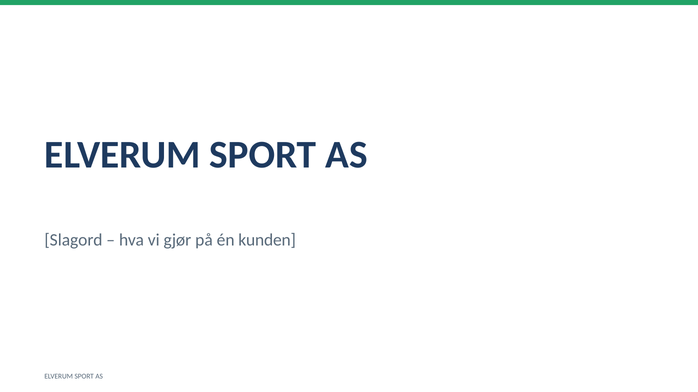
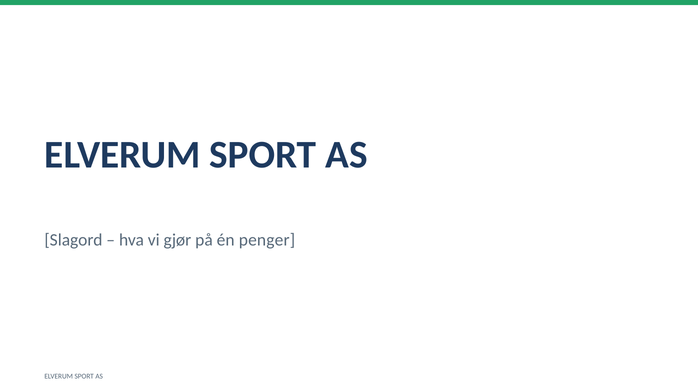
kunden: kunden -> penger (267, 240)
